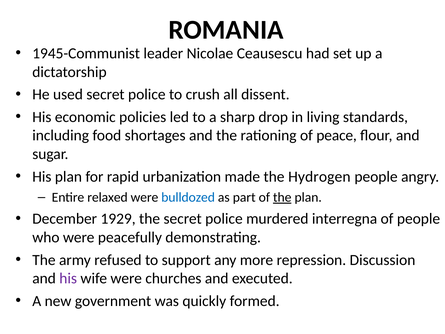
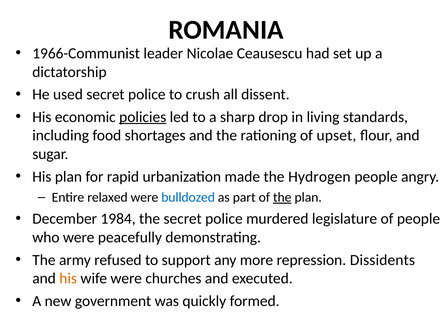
1945-Communist: 1945-Communist -> 1966-Communist (86, 53)
policies underline: none -> present (143, 117)
peace: peace -> upset (336, 135)
1929: 1929 -> 1984 (118, 219)
interregna: interregna -> legislature (345, 219)
Discussion: Discussion -> Dissidents (382, 260)
his colour: purple -> orange (68, 278)
